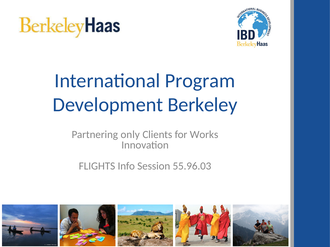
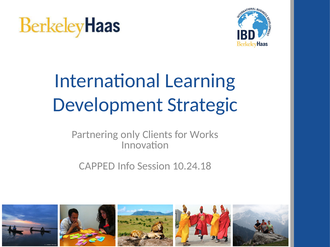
Program: Program -> Learning (200, 81)
Berkeley: Berkeley -> Strategic (203, 105)
FLIGHTS: FLIGHTS -> CAPPED (97, 166)
55.96.03: 55.96.03 -> 10.24.18 (192, 166)
